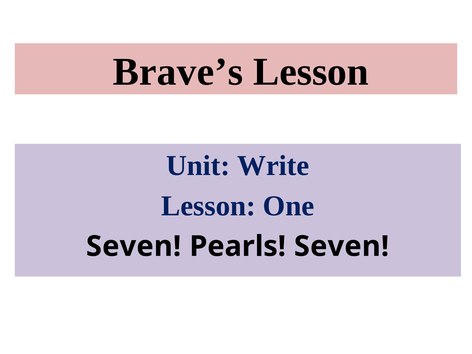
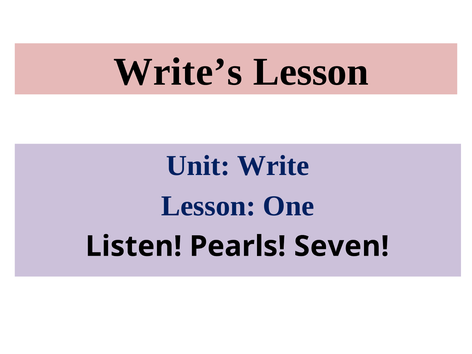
Brave’s: Brave’s -> Write’s (178, 72)
Seven: Seven -> Listen (134, 246)
